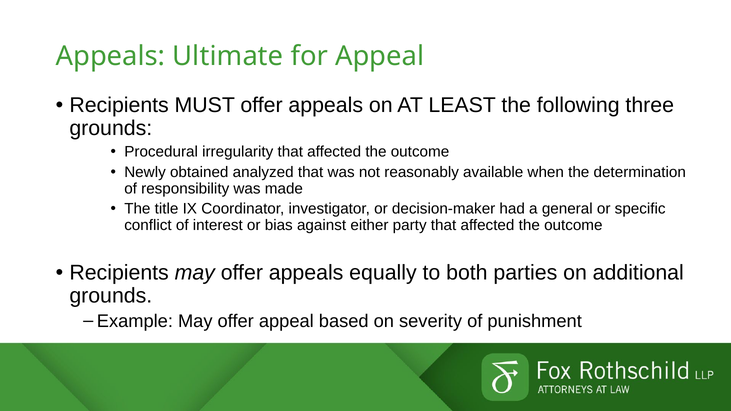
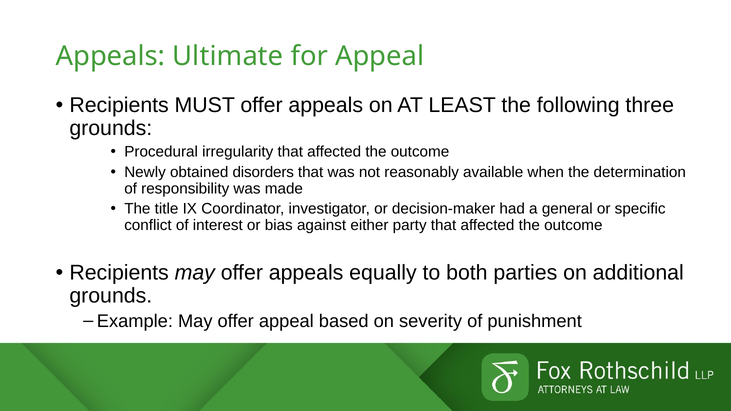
analyzed: analyzed -> disorders (263, 172)
